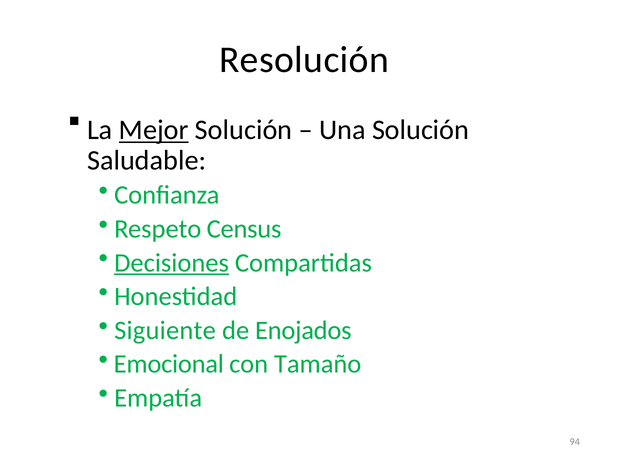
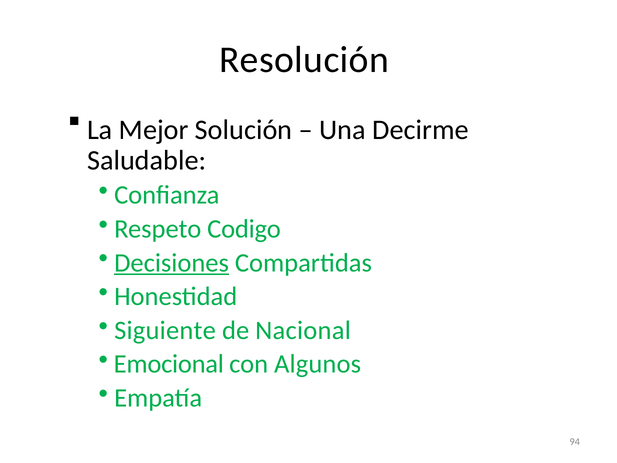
Mejor underline: present -> none (154, 130)
Una Solución: Solución -> Decirme (421, 130)
Census: Census -> Codigo (244, 229)
Enojados: Enojados -> Nacional (303, 330)
Tamaño: Tamaño -> Algunos (318, 364)
